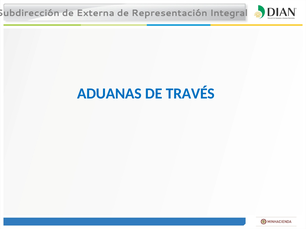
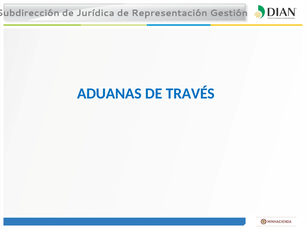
Externa: Externa -> Jurídica (95, 13)
Integral: Integral -> Gestión (229, 13)
